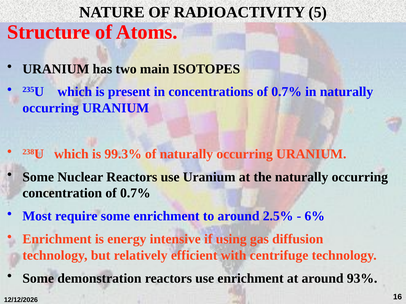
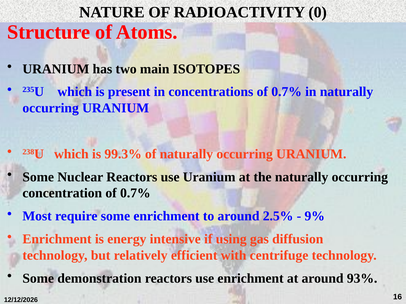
5: 5 -> 0 (318, 12)
6%: 6% -> 9% (315, 216)
